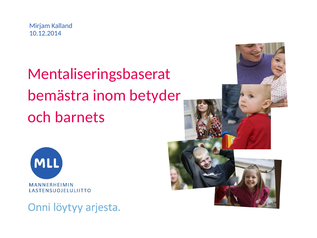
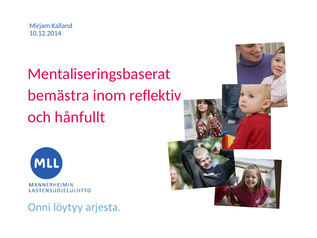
betyder: betyder -> reflektiv (155, 95)
barnets: barnets -> hånfullt (80, 117)
